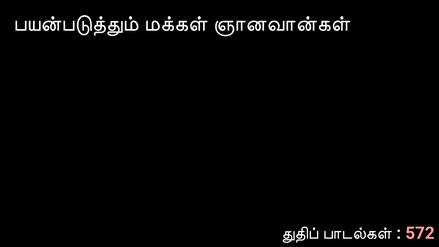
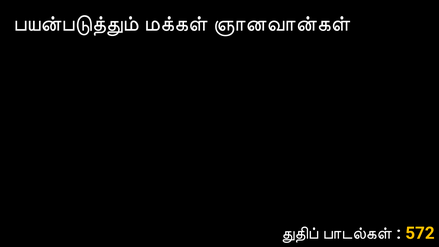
572 colour: pink -> yellow (420, 233)
